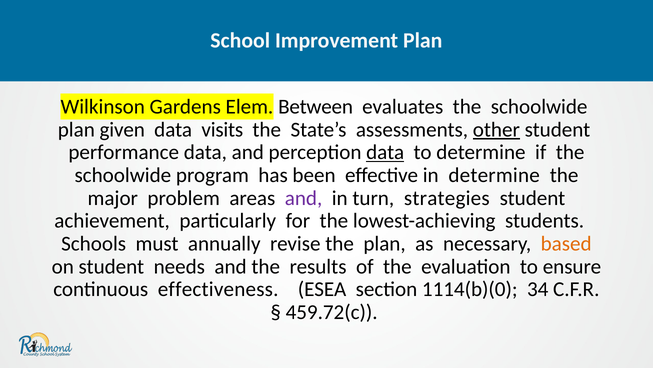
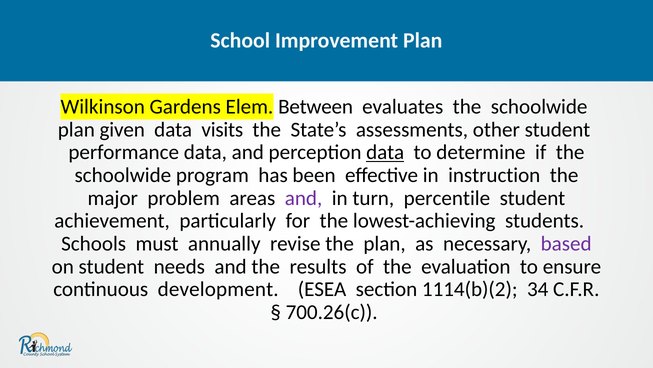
other underline: present -> none (496, 129)
in determine: determine -> instruction (494, 175)
strategies: strategies -> percentile (447, 198)
based colour: orange -> purple (566, 243)
effectiveness: effectiveness -> development (218, 289)
1114(b)(0: 1114(b)(0 -> 1114(b)(2 (470, 289)
459.72(c: 459.72(c -> 700.26(c (332, 312)
